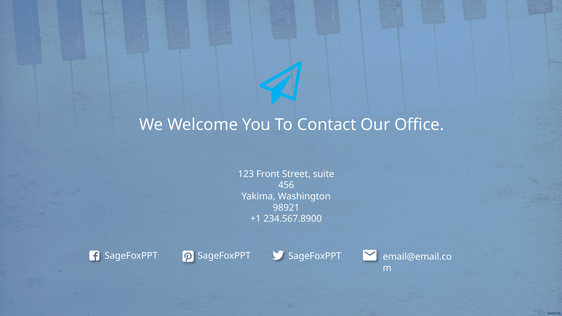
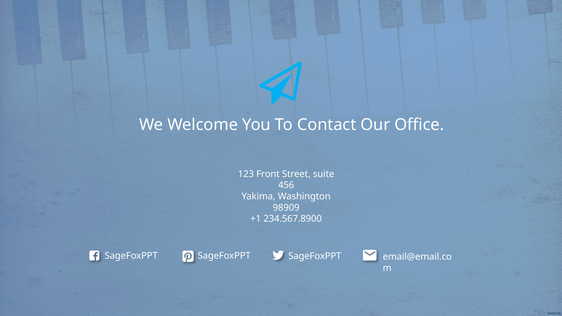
98921: 98921 -> 98909 (286, 208)
